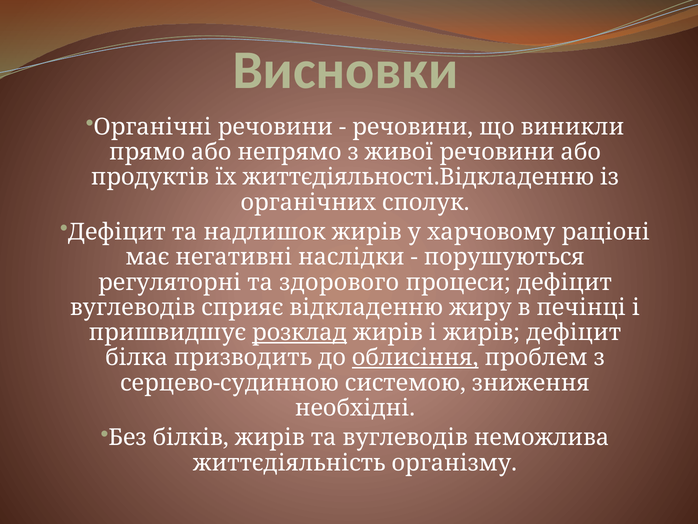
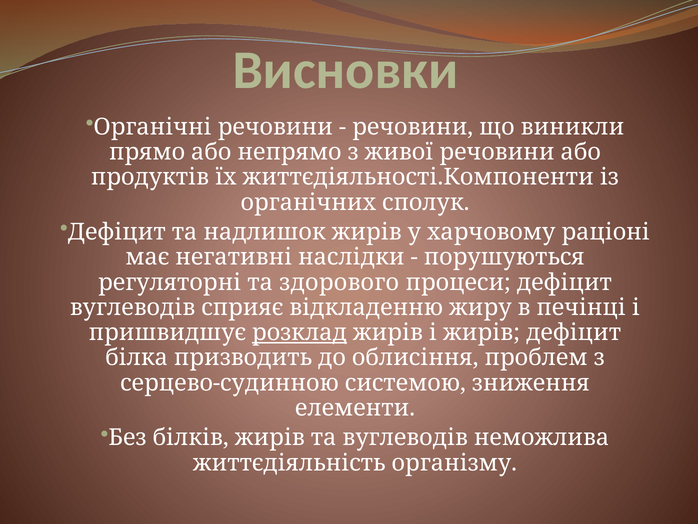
життєдіяльності.Відкладенню: життєдіяльності.Відкладенню -> життєдіяльності.Компоненти (418, 177)
облисіння underline: present -> none (415, 357)
необхідні: необхідні -> елементи (355, 408)
